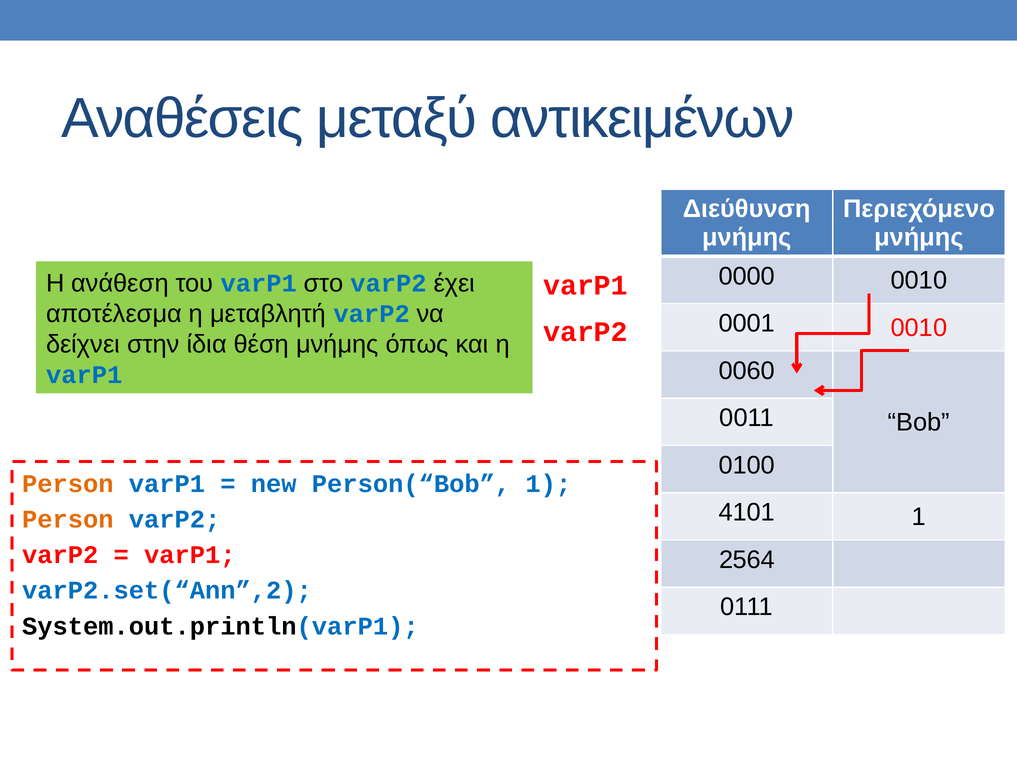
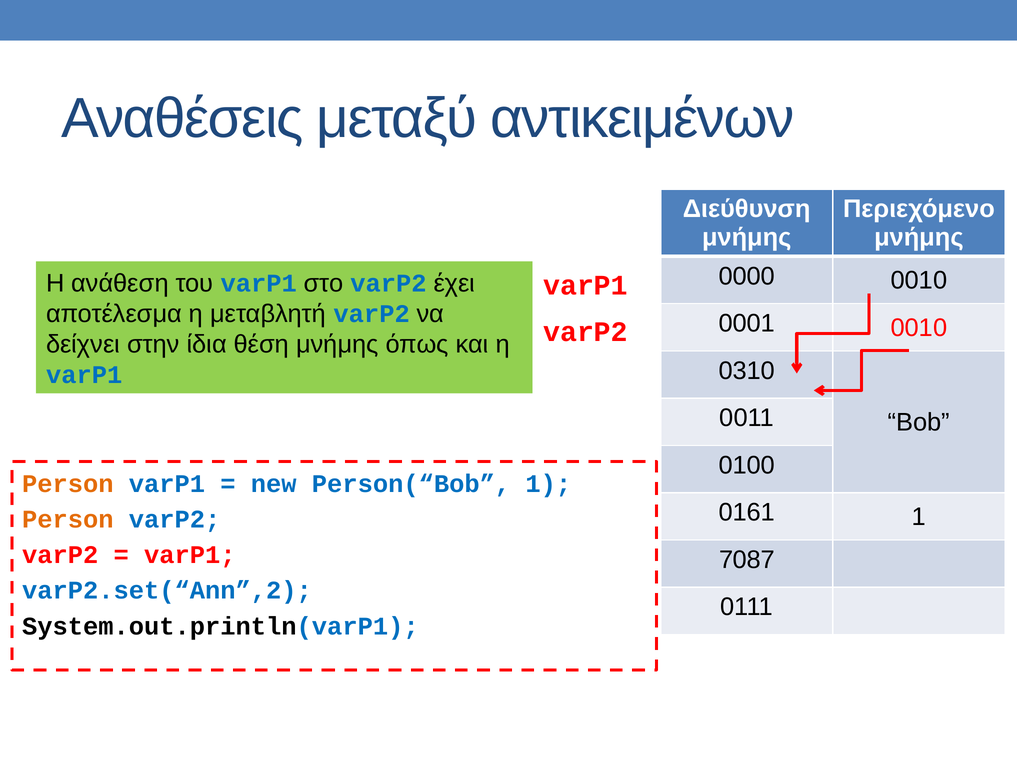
0060: 0060 -> 0310 (747, 371)
4101: 4101 -> 0161 (747, 512)
2564: 2564 -> 7087 (747, 560)
